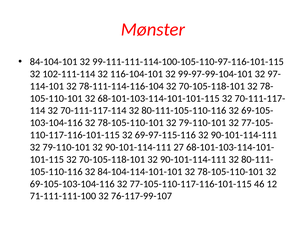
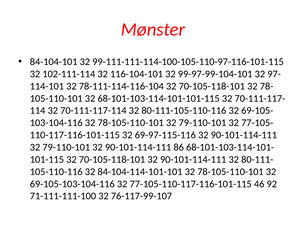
27: 27 -> 86 (179, 148)
12: 12 -> 92 (272, 184)
